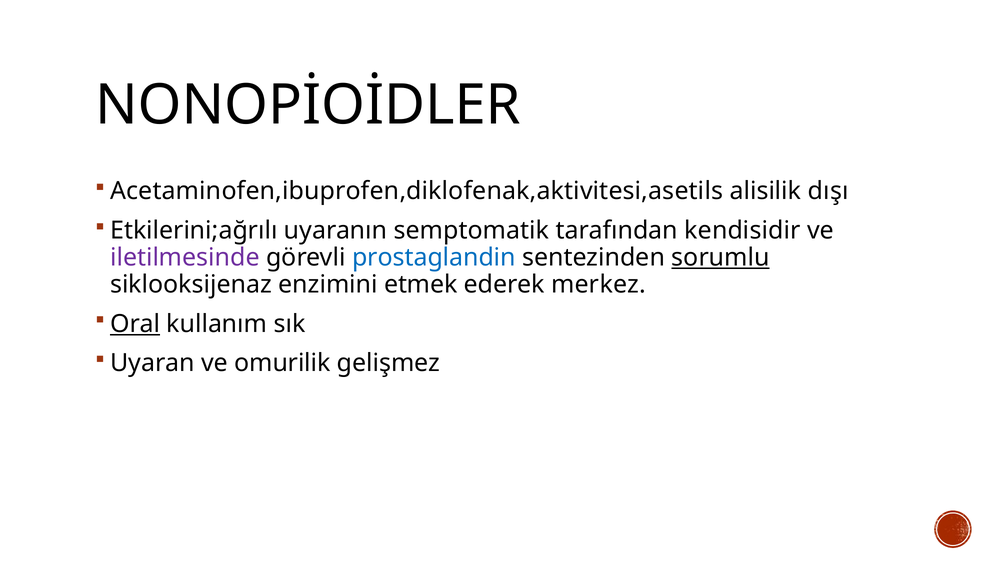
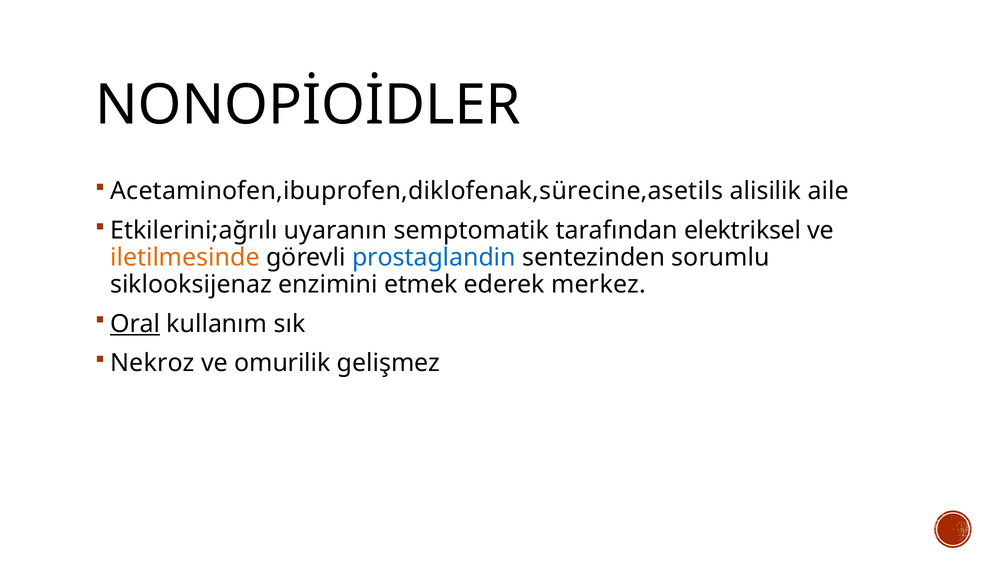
Acetaminofen,ibuprofen,diklofenak,aktivitesi,asetils: Acetaminofen,ibuprofen,diklofenak,aktivitesi,asetils -> Acetaminofen,ibuprofen,diklofenak,sürecine,asetils (417, 191)
dışı: dışı -> aile (828, 191)
kendisidir: kendisidir -> elektriksel (743, 230)
iletilmesinde colour: purple -> orange (185, 257)
sorumlu underline: present -> none (721, 257)
Uyaran: Uyaran -> Nekroz (152, 363)
